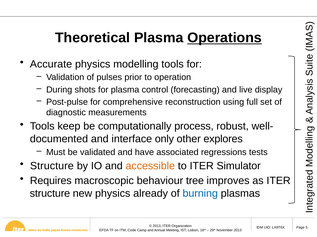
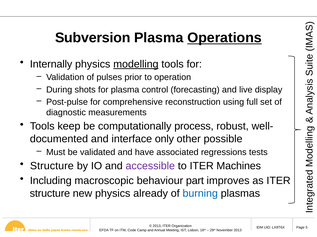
Theoretical: Theoretical -> Subversion (93, 38)
Accurate: Accurate -> Internally (51, 64)
modelling underline: none -> present (136, 64)
explores: explores -> possible (223, 139)
accessible colour: orange -> purple (150, 166)
Simulator: Simulator -> Machines (239, 166)
Requires: Requires -> Including (51, 181)
tree: tree -> part (195, 181)
